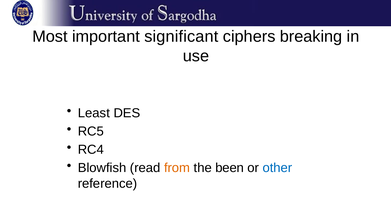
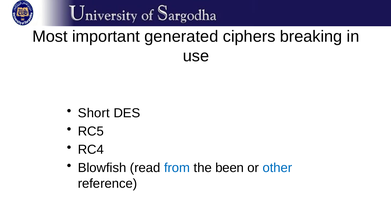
significant: significant -> generated (181, 37)
Least: Least -> Short (94, 113)
from colour: orange -> blue (177, 168)
